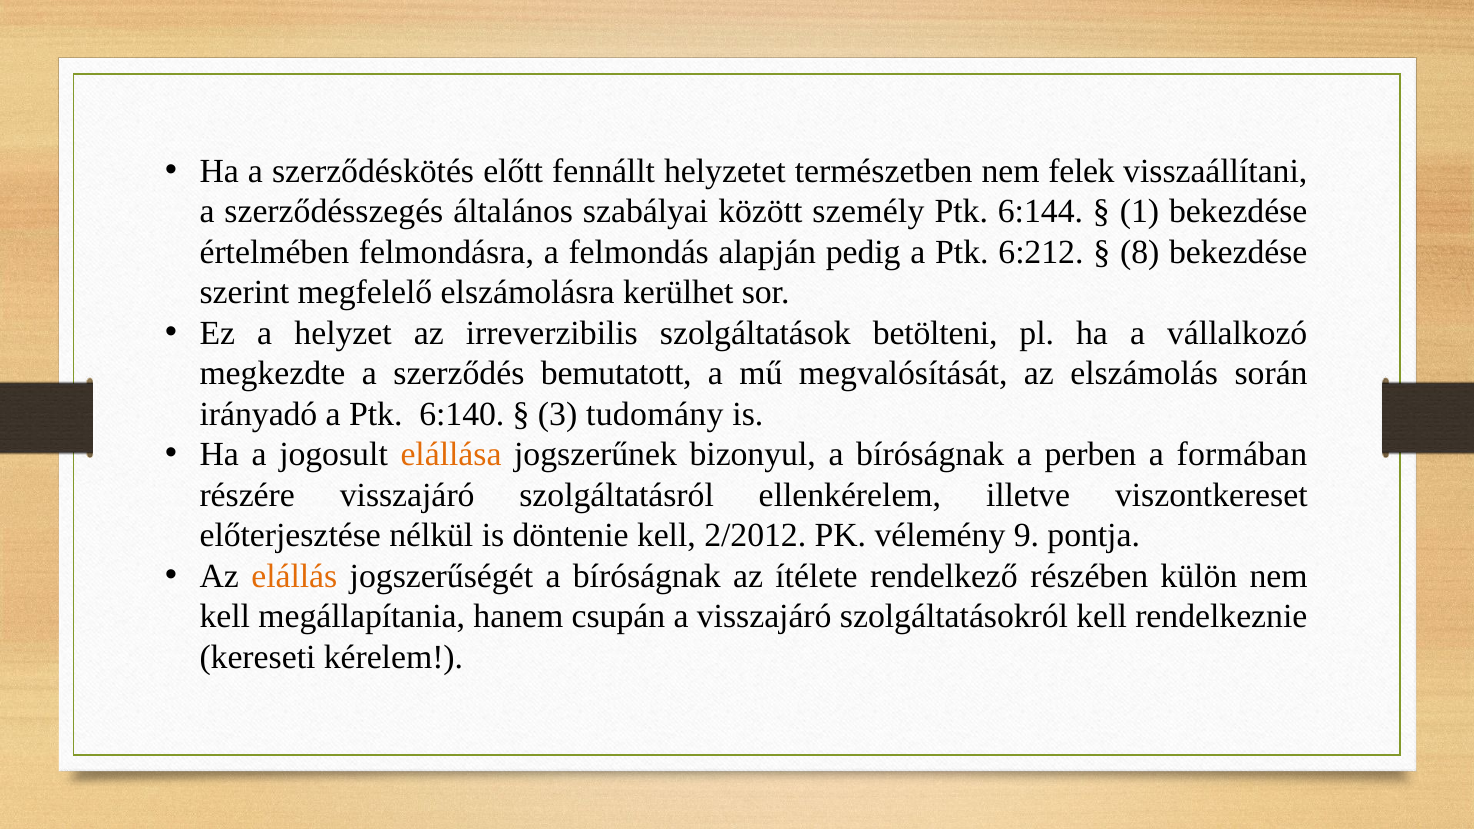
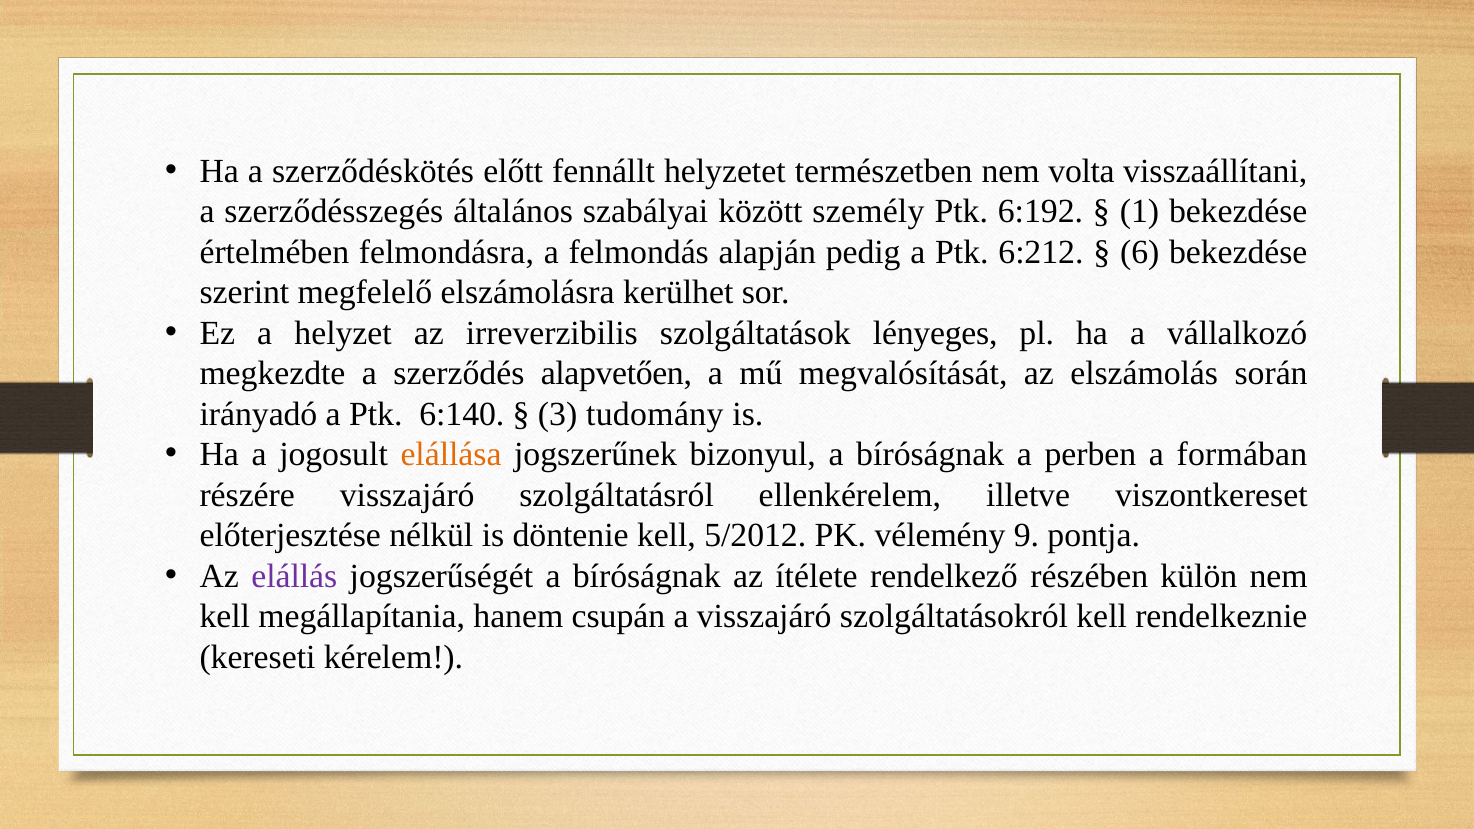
felek: felek -> volta (1082, 171)
6:144: 6:144 -> 6:192 (1040, 212)
8: 8 -> 6 (1140, 252)
betölteni: betölteni -> lényeges (935, 333)
bemutatott: bemutatott -> alapvetően (616, 374)
2/2012: 2/2012 -> 5/2012 (755, 536)
elállás colour: orange -> purple (294, 576)
